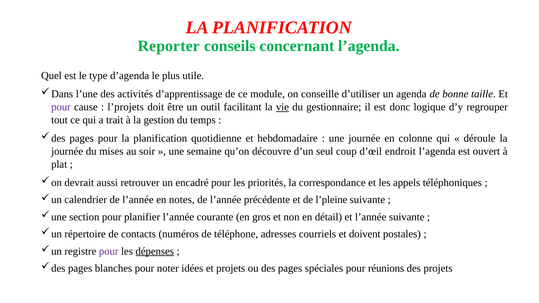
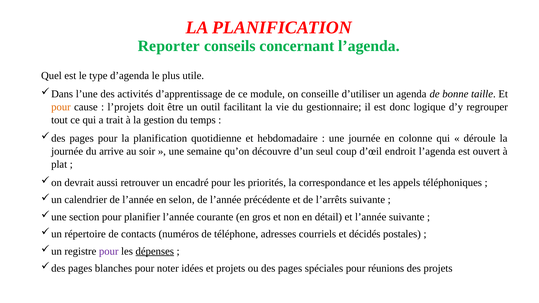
pour colour: purple -> orange (61, 107)
vie underline: present -> none (282, 107)
mises: mises -> arrive (111, 151)
notes: notes -> selon (182, 200)
l’pleine: l’pleine -> l’arrêts (331, 200)
doivent: doivent -> décidés (365, 234)
